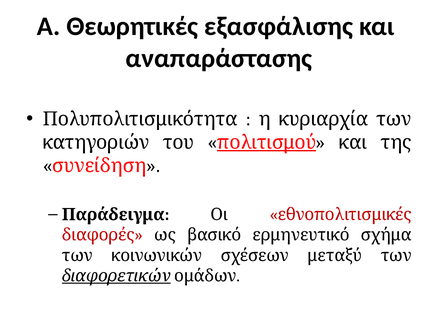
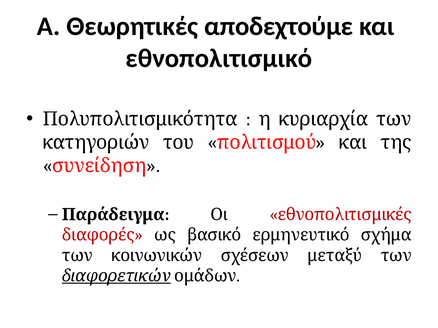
εξασφάλισης: εξασφάλισης -> αποδεχτούμε (279, 26)
αναπαράστασης: αναπαράστασης -> εθνοπολιτισμικό (219, 58)
πολιτισμού underline: present -> none (267, 143)
